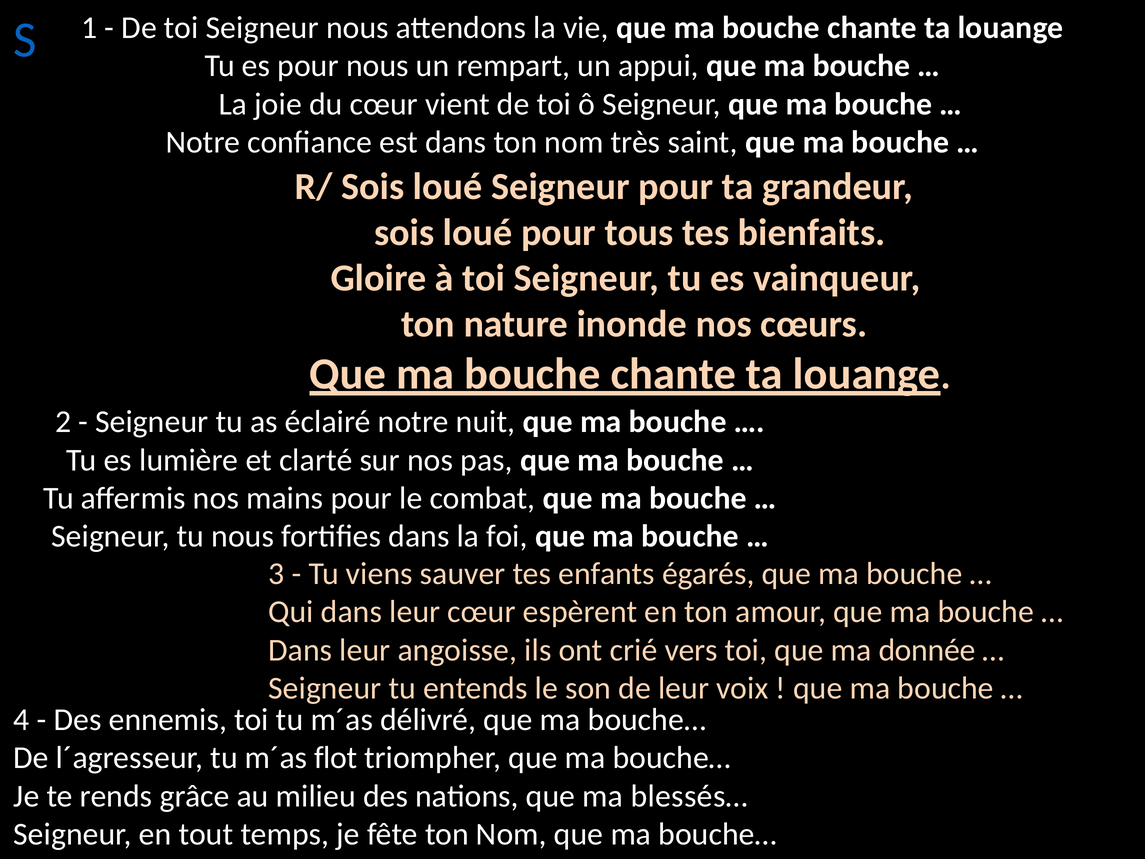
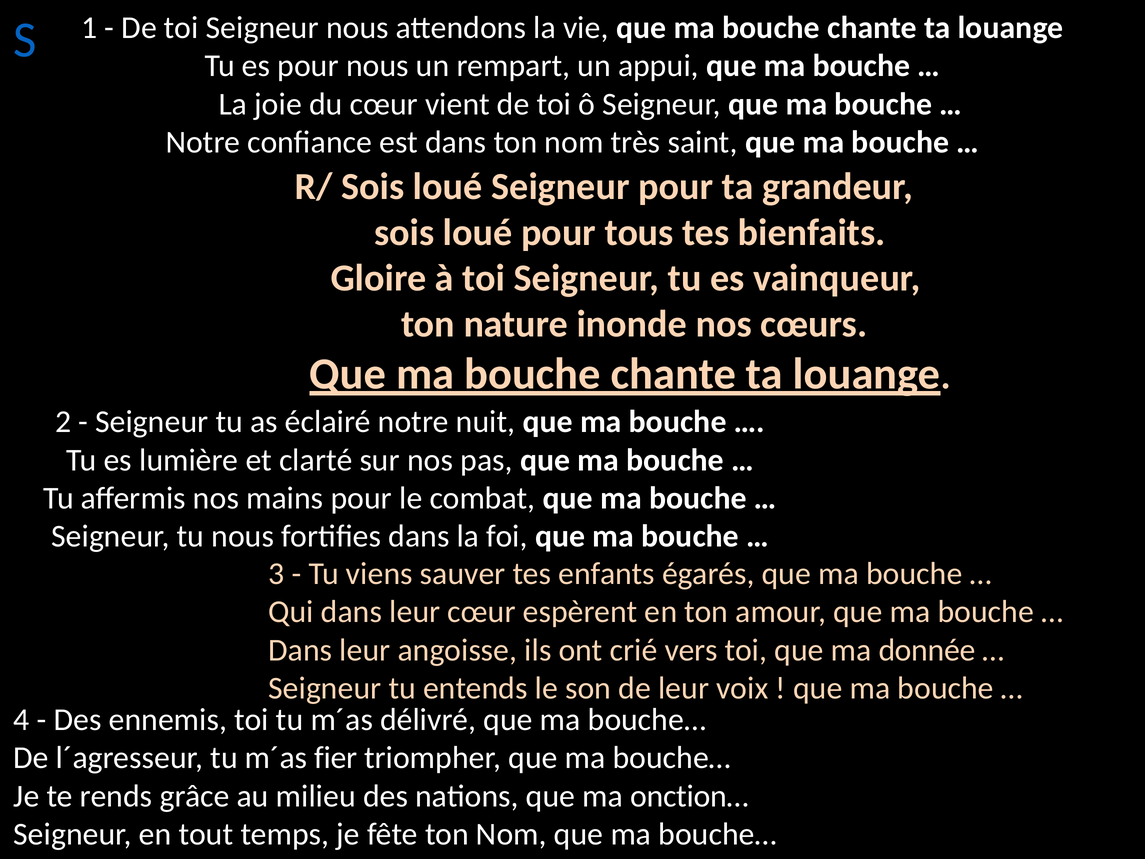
flot: flot -> fier (336, 758)
blessés…: blessés… -> onction… (689, 796)
